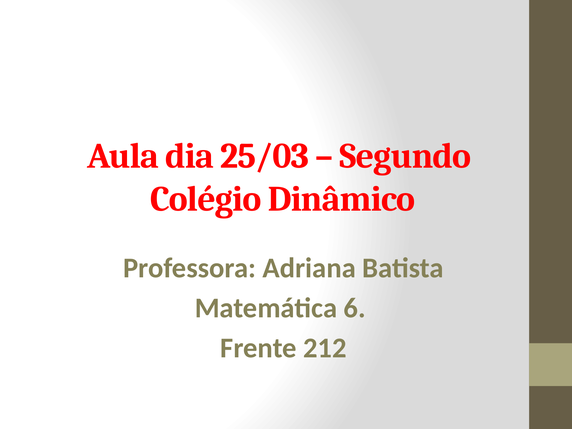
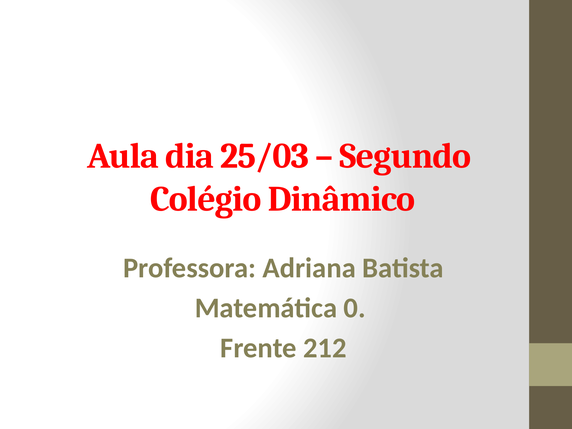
6: 6 -> 0 (355, 308)
